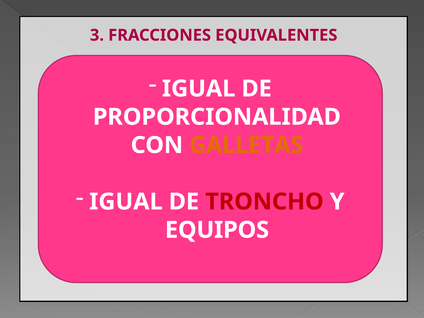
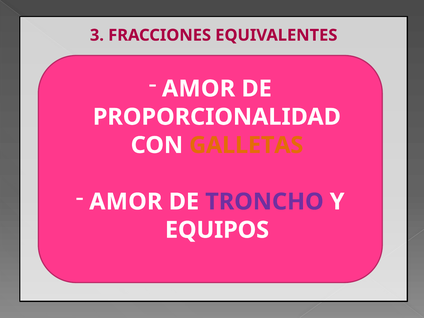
IGUAL: IGUAL -> AMOR (199, 89)
IGUAL: IGUAL -> AMOR (126, 202)
TRONCHO colour: red -> purple (264, 202)
